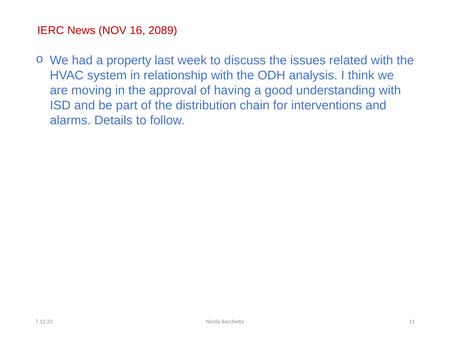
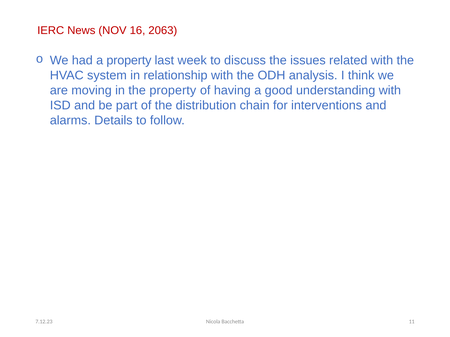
2089: 2089 -> 2063 (163, 30)
the approval: approval -> property (173, 90)
